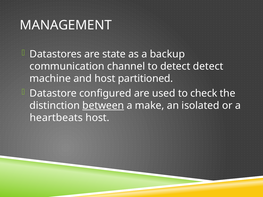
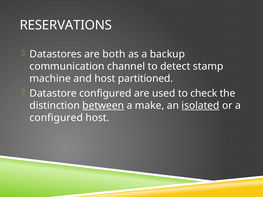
MANAGEMENT: MANAGEMENT -> RESERVATIONS (66, 25)
state: state -> both (114, 54)
detect detect: detect -> stamp (208, 66)
isolated underline: none -> present (200, 106)
heartbeats: heartbeats -> configured (56, 118)
